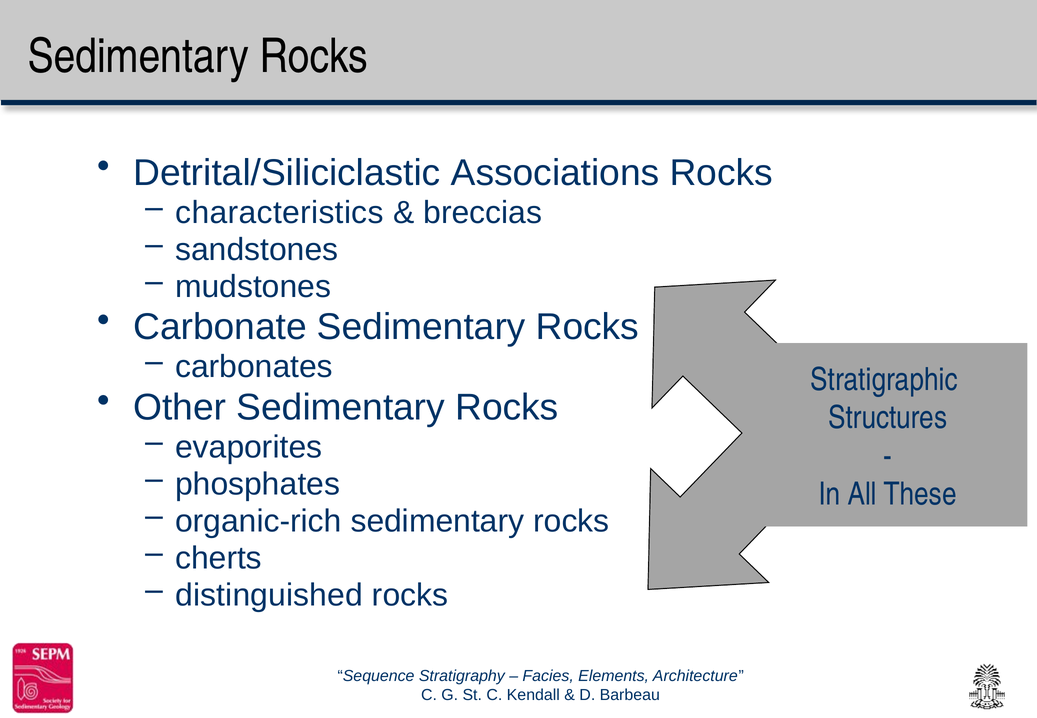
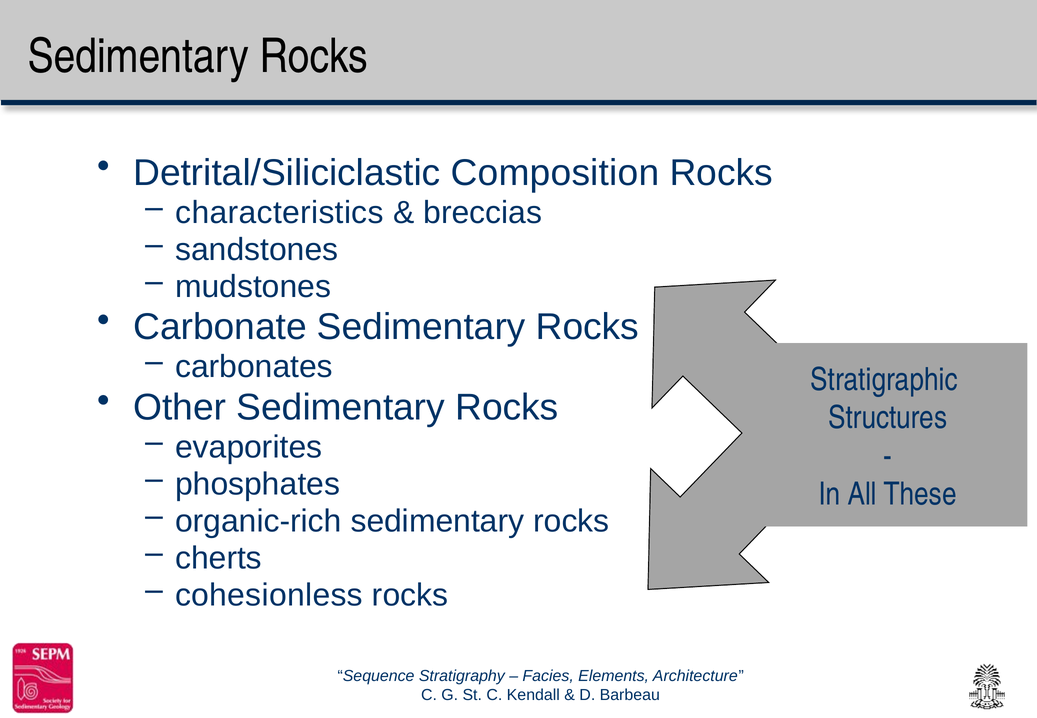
Associations: Associations -> Composition (555, 173)
distinguished: distinguished -> cohesionless (269, 595)
